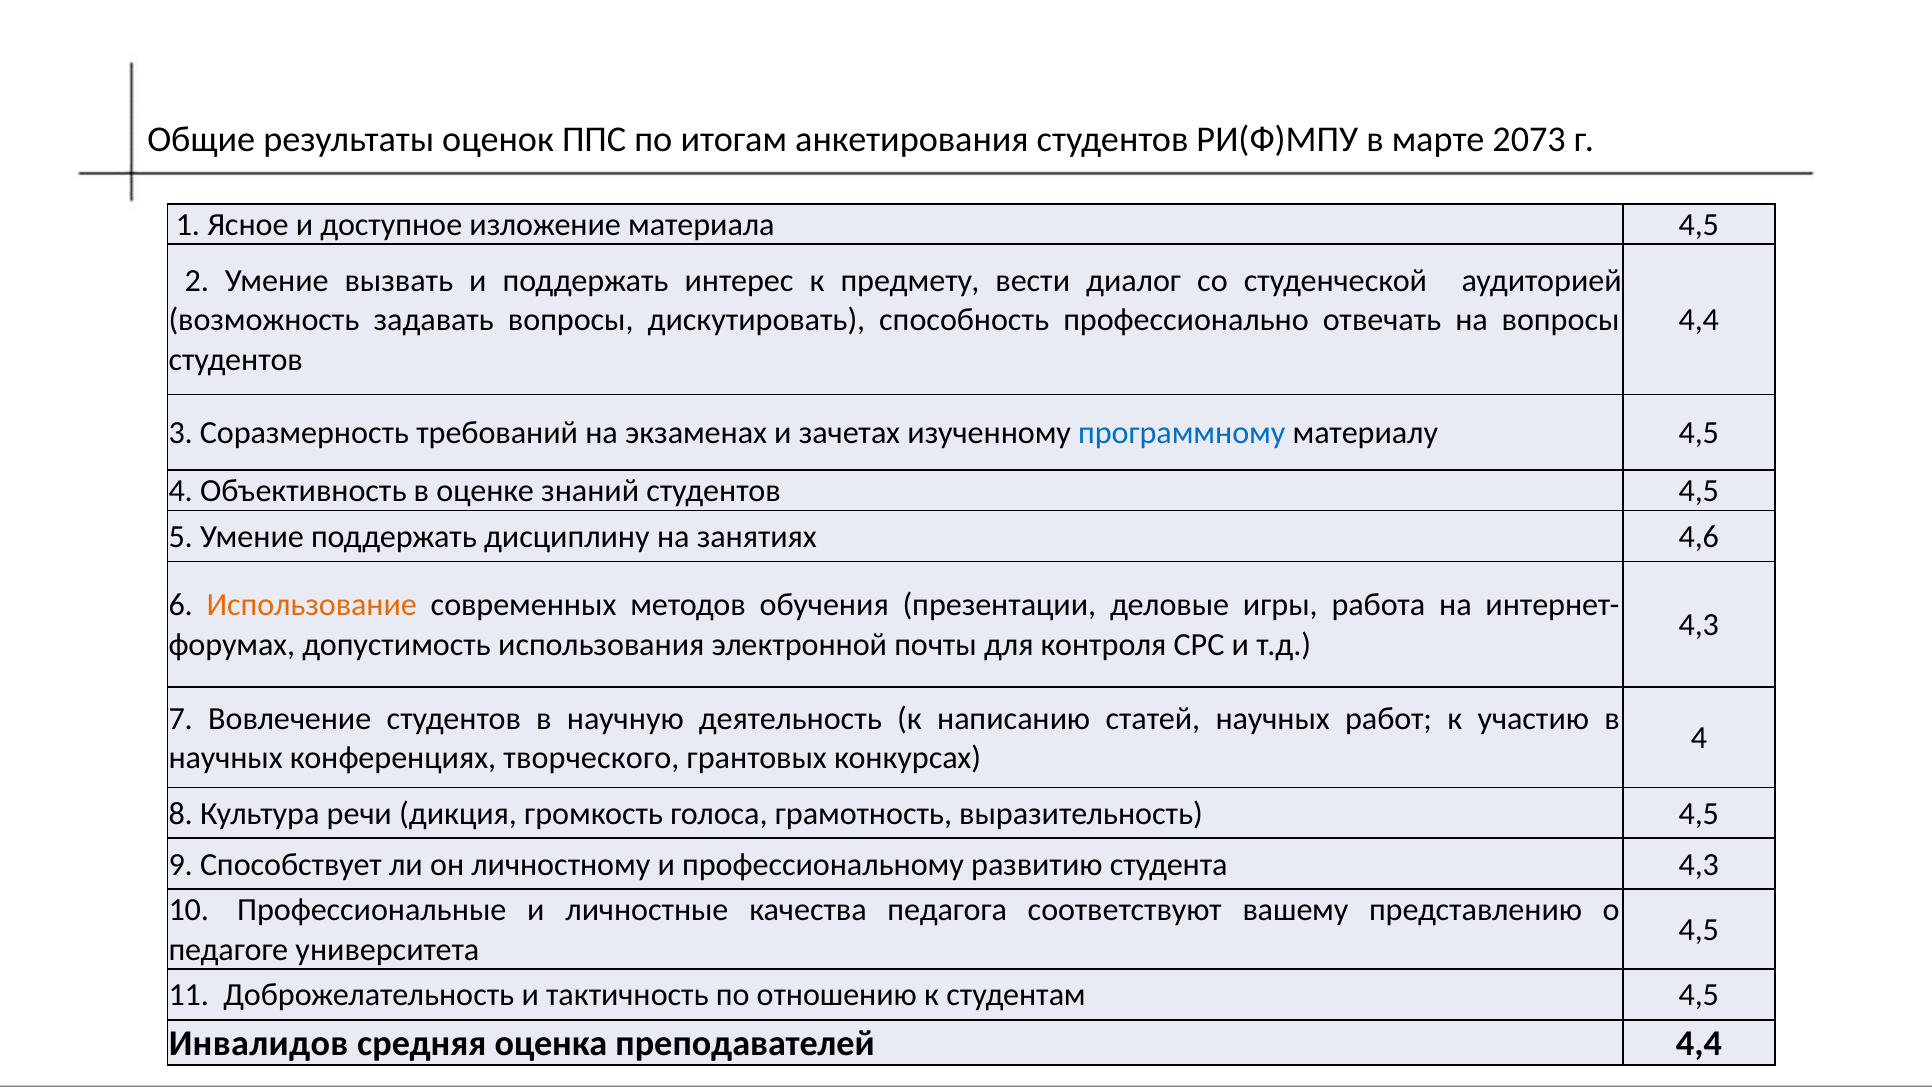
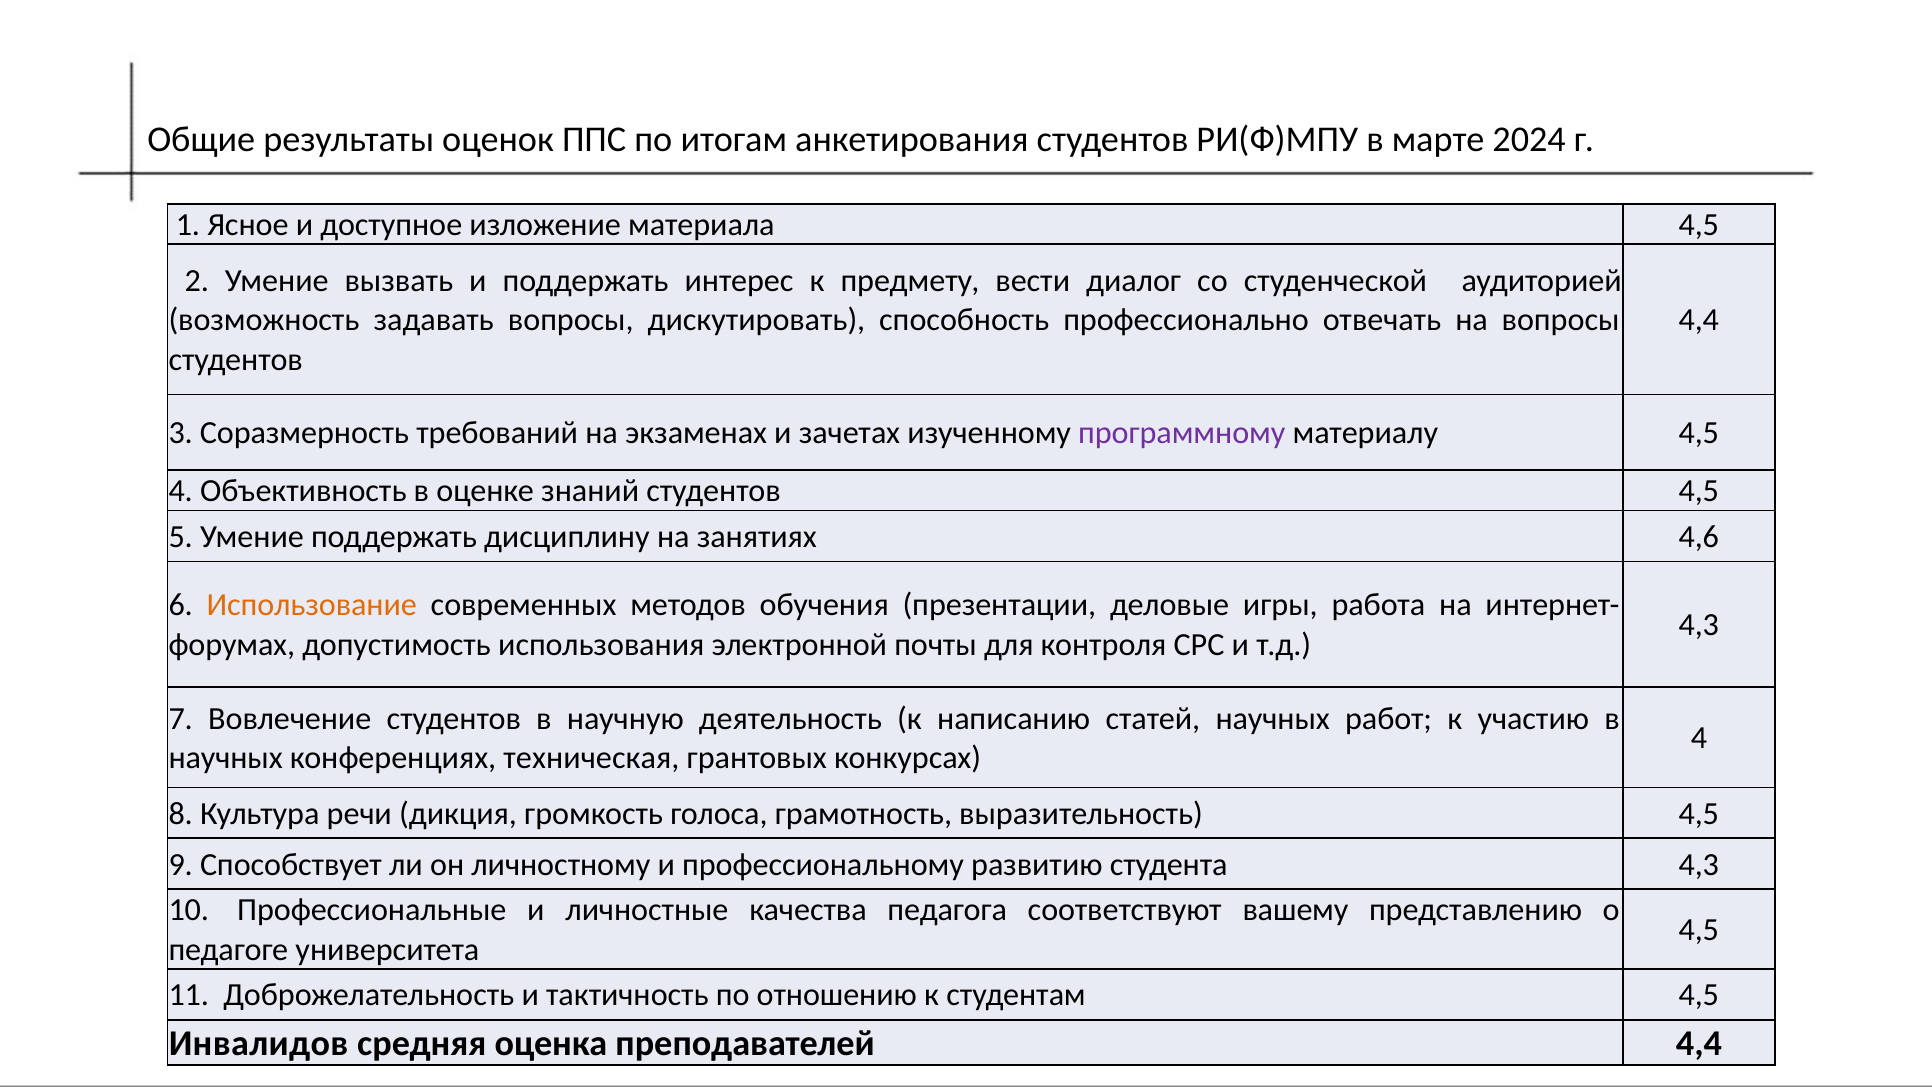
2073: 2073 -> 2024 (1529, 139)
программному colour: blue -> purple (1182, 433)
творческого: творческого -> техническая (591, 758)
